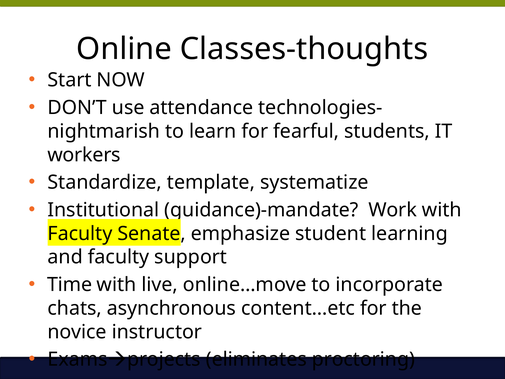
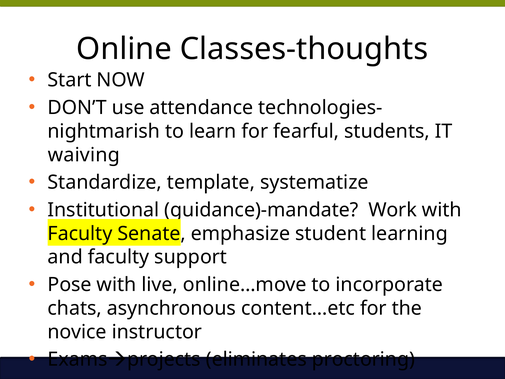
workers: workers -> waiving (84, 155)
Time: Time -> Pose (70, 284)
